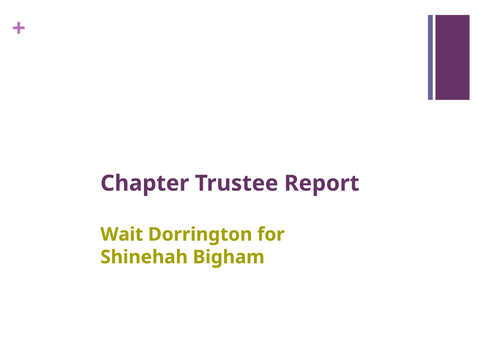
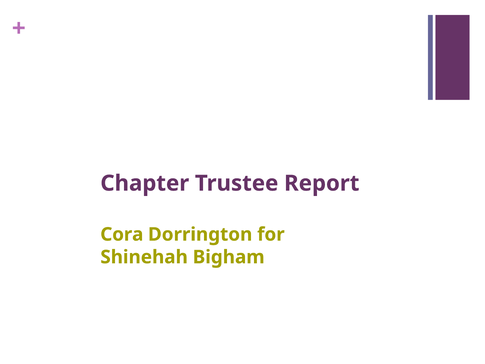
Wait: Wait -> Cora (122, 234)
